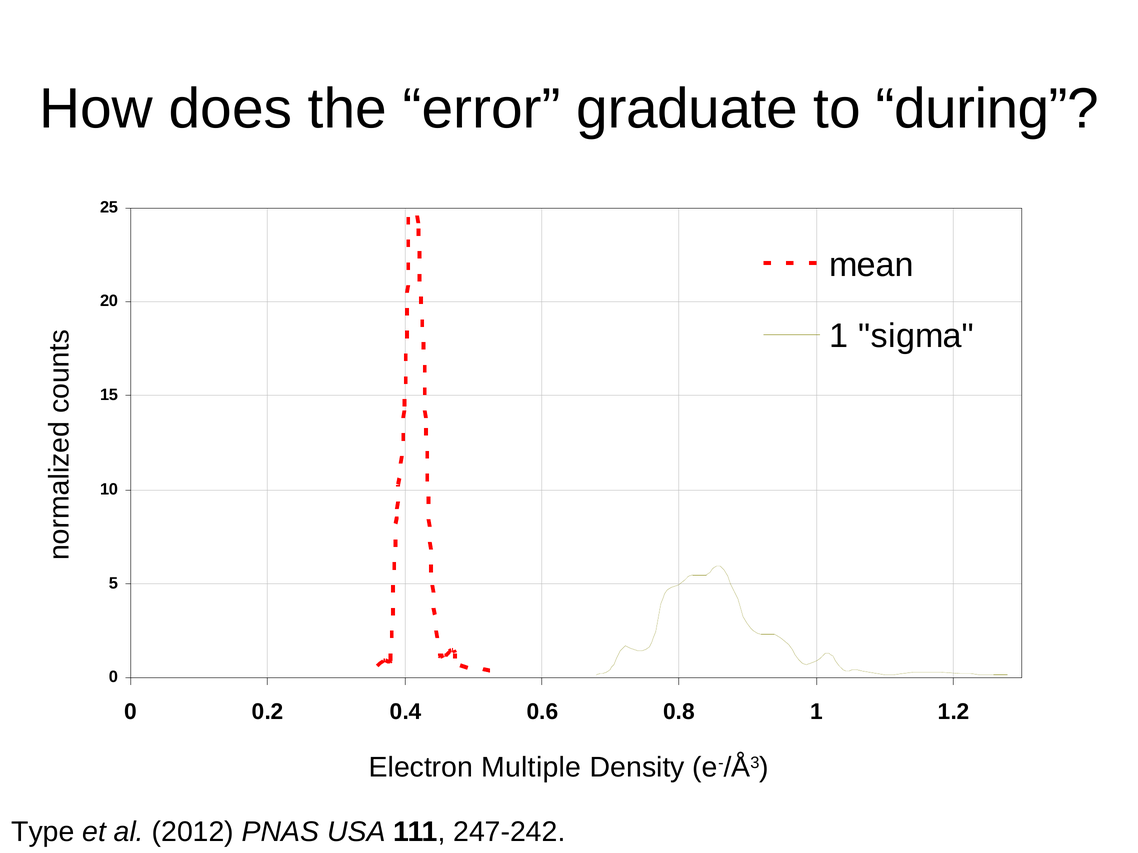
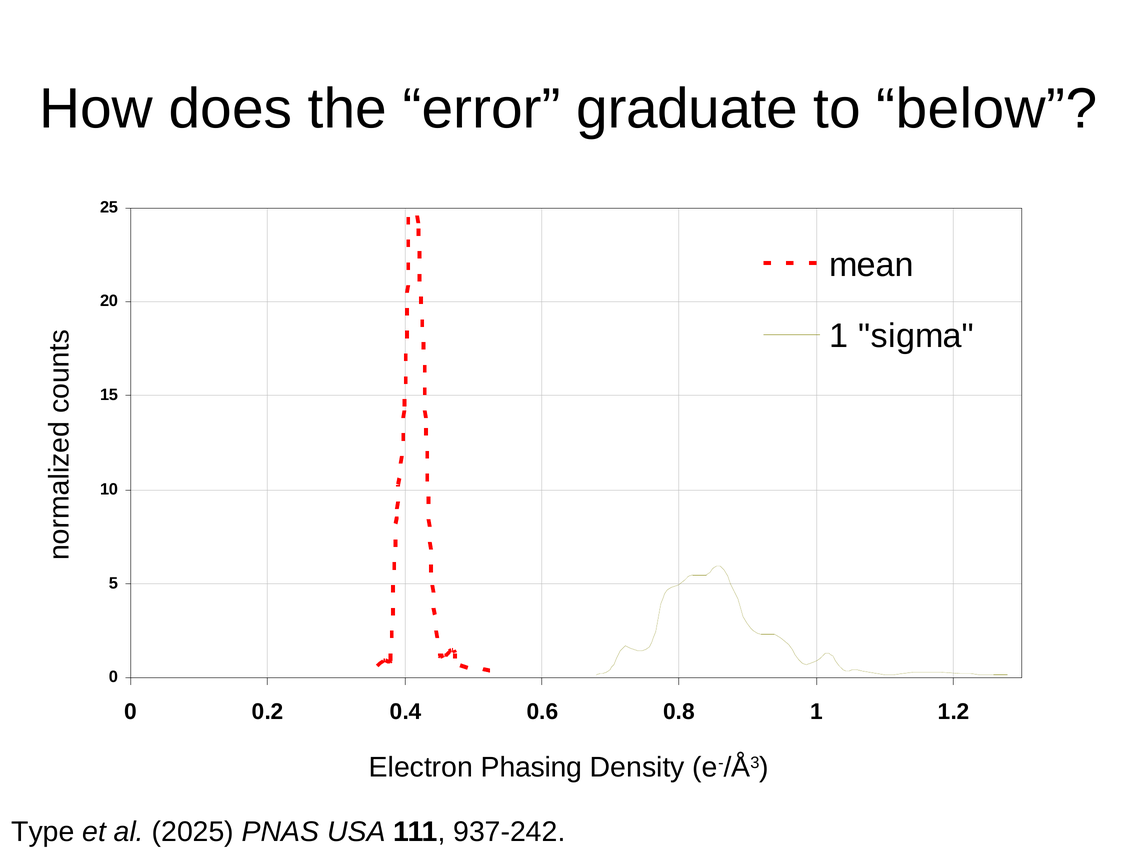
during: during -> below (987, 109)
Multiple: Multiple -> Phasing (532, 768)
2012: 2012 -> 2025 (193, 832)
247-242: 247-242 -> 937-242 (509, 832)
